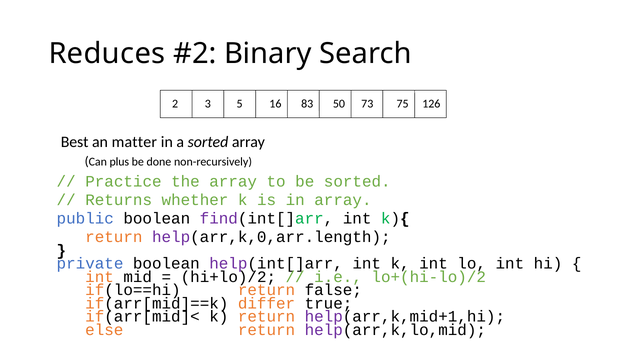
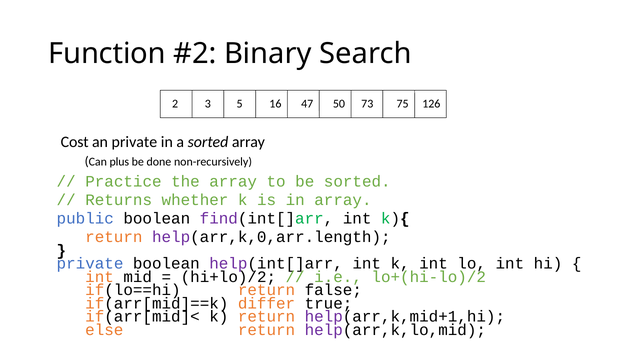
Reduces: Reduces -> Function (107, 53)
83: 83 -> 47 (307, 104)
Best: Best -> Cost (75, 142)
an matter: matter -> private (134, 142)
